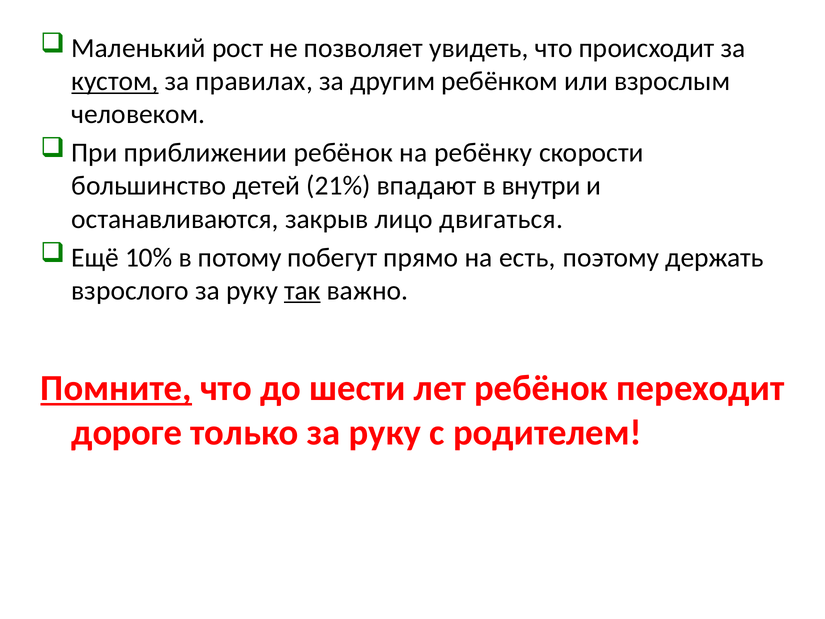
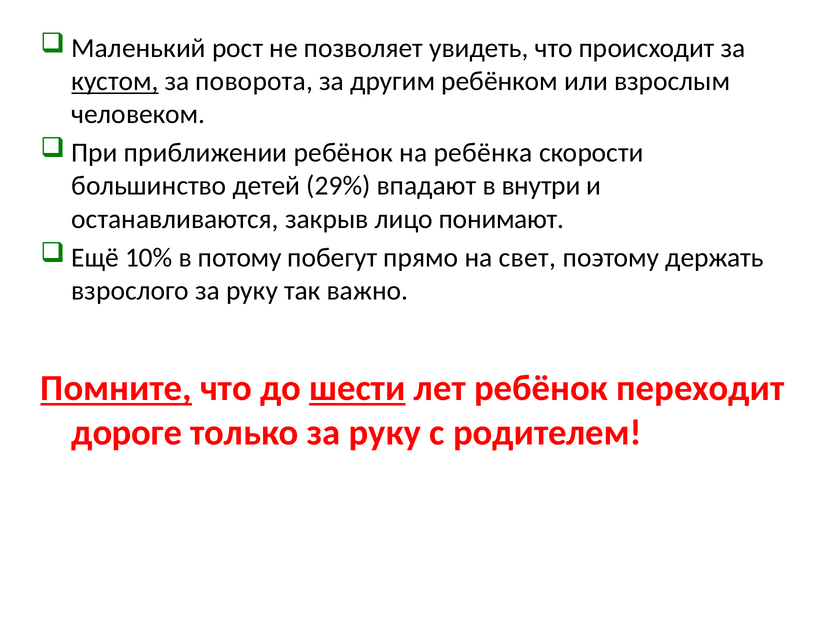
правилах: правилах -> поворота (254, 81)
ребёнку: ребёнку -> ребёнка (483, 153)
21%: 21% -> 29% (338, 186)
двигаться: двигаться -> понимают (502, 219)
есть: есть -> свет (527, 257)
так underline: present -> none (302, 290)
шести underline: none -> present (357, 388)
